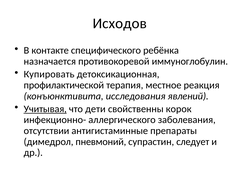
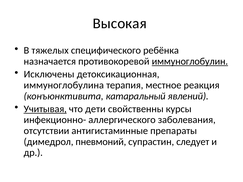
Исходов: Исходов -> Высокая (120, 24)
контакте: контакте -> тяжелых (50, 51)
иммуноглобулин underline: none -> present (190, 61)
Купировать: Купировать -> Исключены (49, 74)
профилактической: профилактической -> иммуноглобулина (64, 85)
исследования: исследования -> катаральный (136, 96)
корок: корок -> курсы (179, 109)
